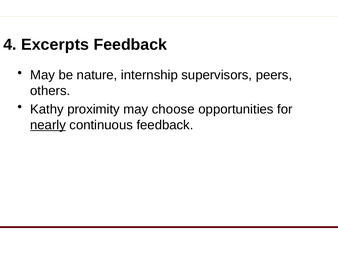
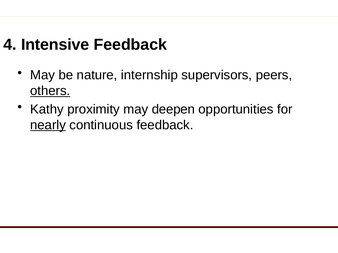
Excerpts: Excerpts -> Intensive (55, 45)
others underline: none -> present (50, 91)
choose: choose -> deepen (173, 109)
